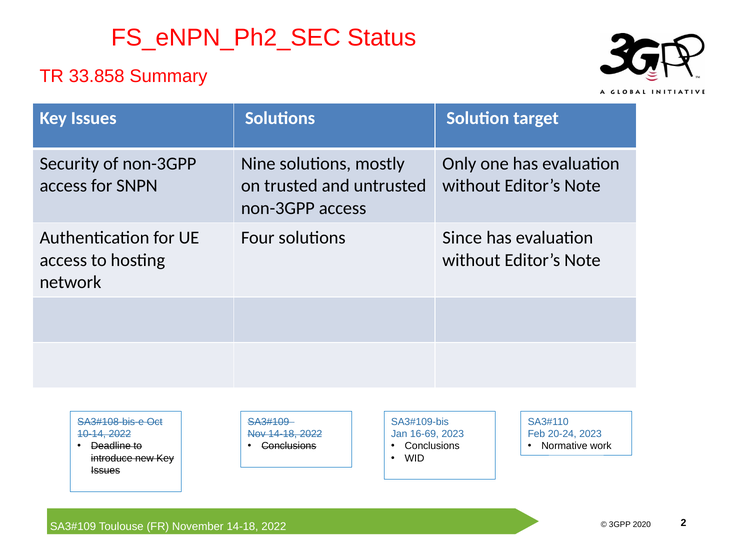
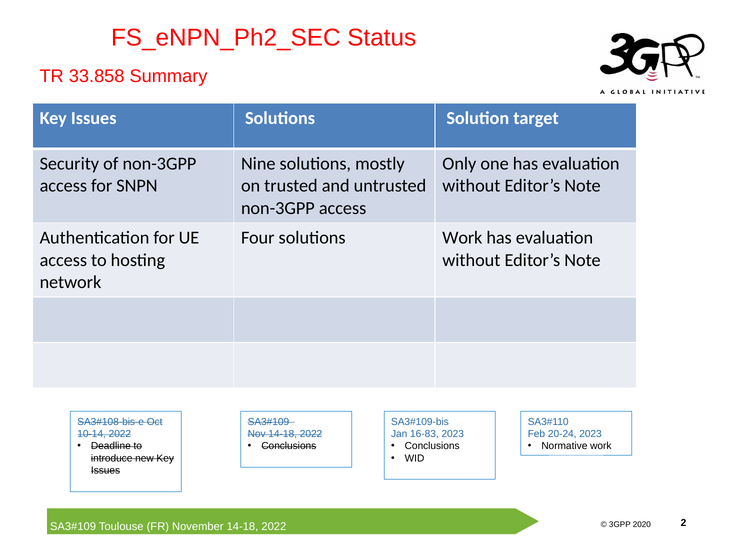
solutions Since: Since -> Work (462, 238)
16-69: 16-69 -> 16-83 (424, 434)
